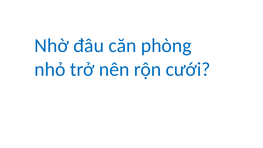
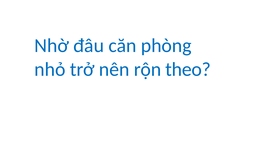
cưới: cưới -> theo (188, 69)
